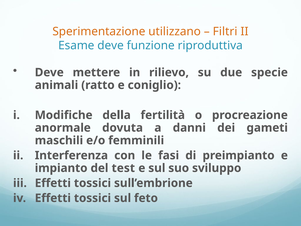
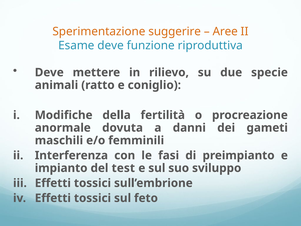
utilizzano: utilizzano -> suggerire (175, 31)
Filtri: Filtri -> Aree (225, 31)
